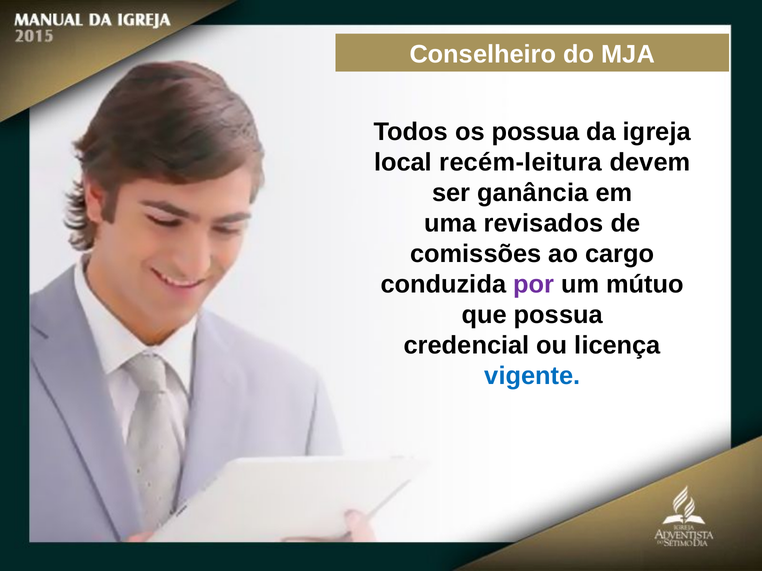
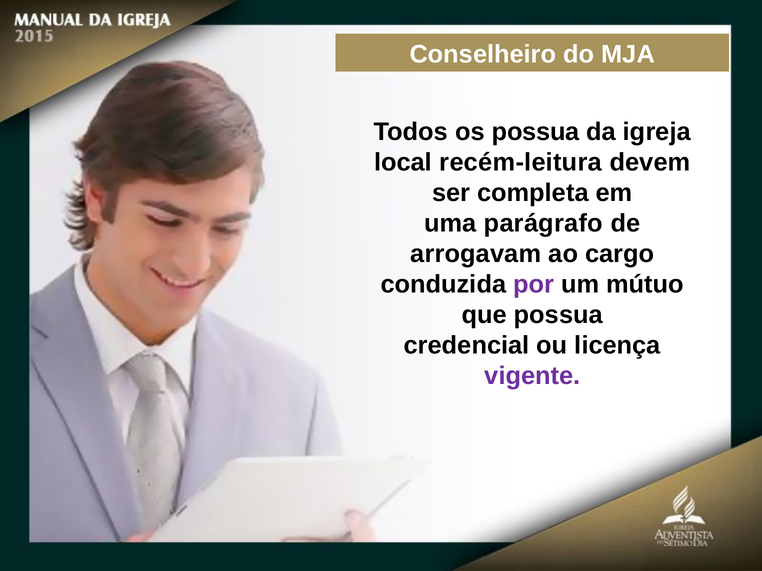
ganância: ganância -> completa (533, 193)
revisados: revisados -> parágrafo (543, 224)
comissões: comissões -> arrogavam (476, 254)
vigente colour: blue -> purple (532, 376)
